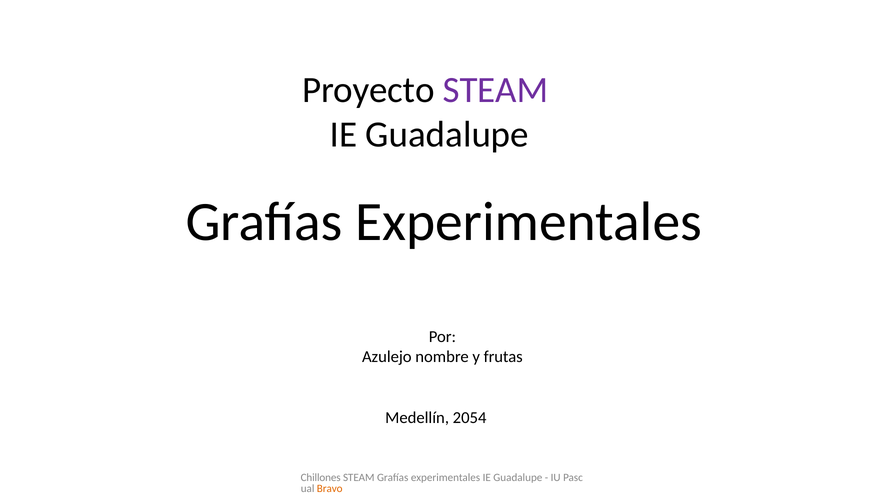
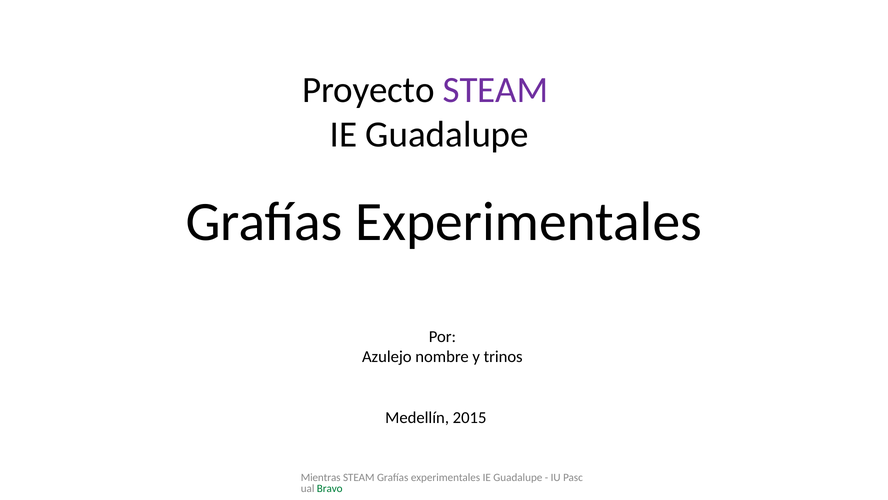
frutas: frutas -> trinos (503, 357)
2054: 2054 -> 2015 (470, 417)
Chillones: Chillones -> Mientras (321, 477)
Bravo colour: orange -> green (330, 488)
